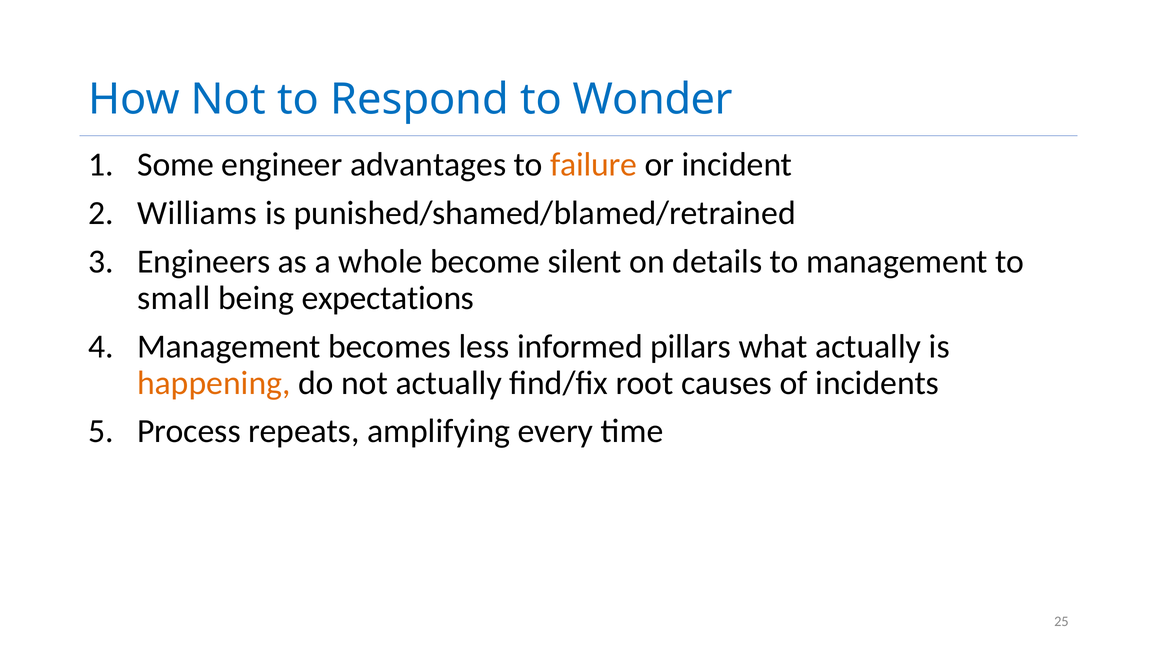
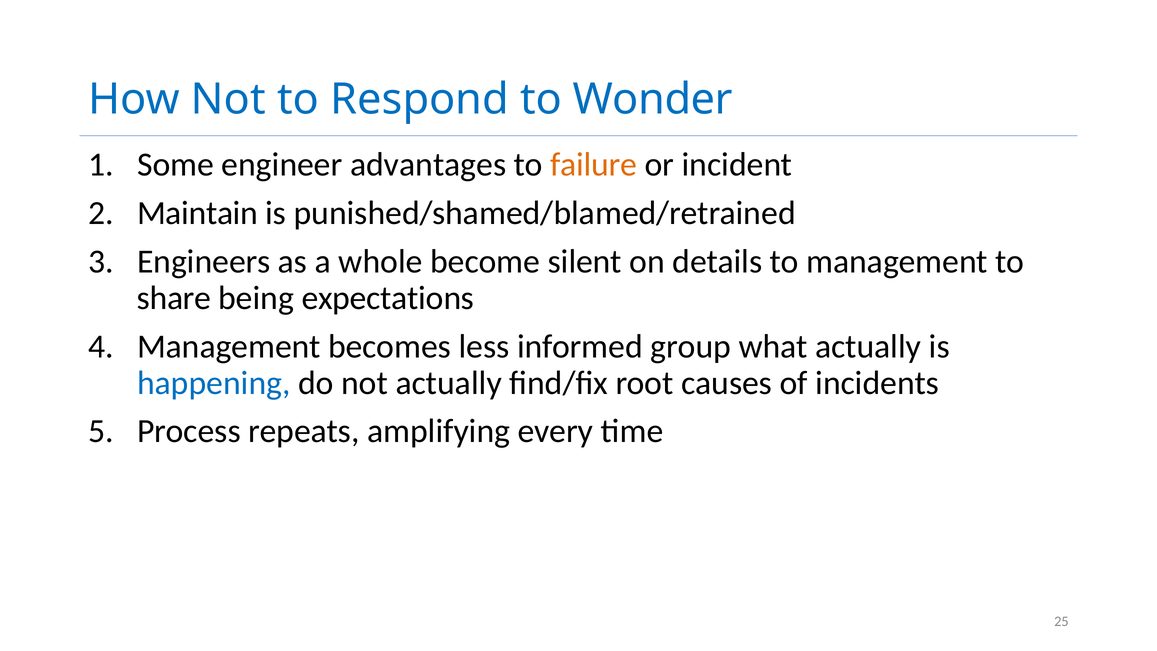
Williams: Williams -> Maintain (197, 213)
small: small -> share (174, 298)
pillars: pillars -> group (691, 346)
happening colour: orange -> blue (214, 383)
